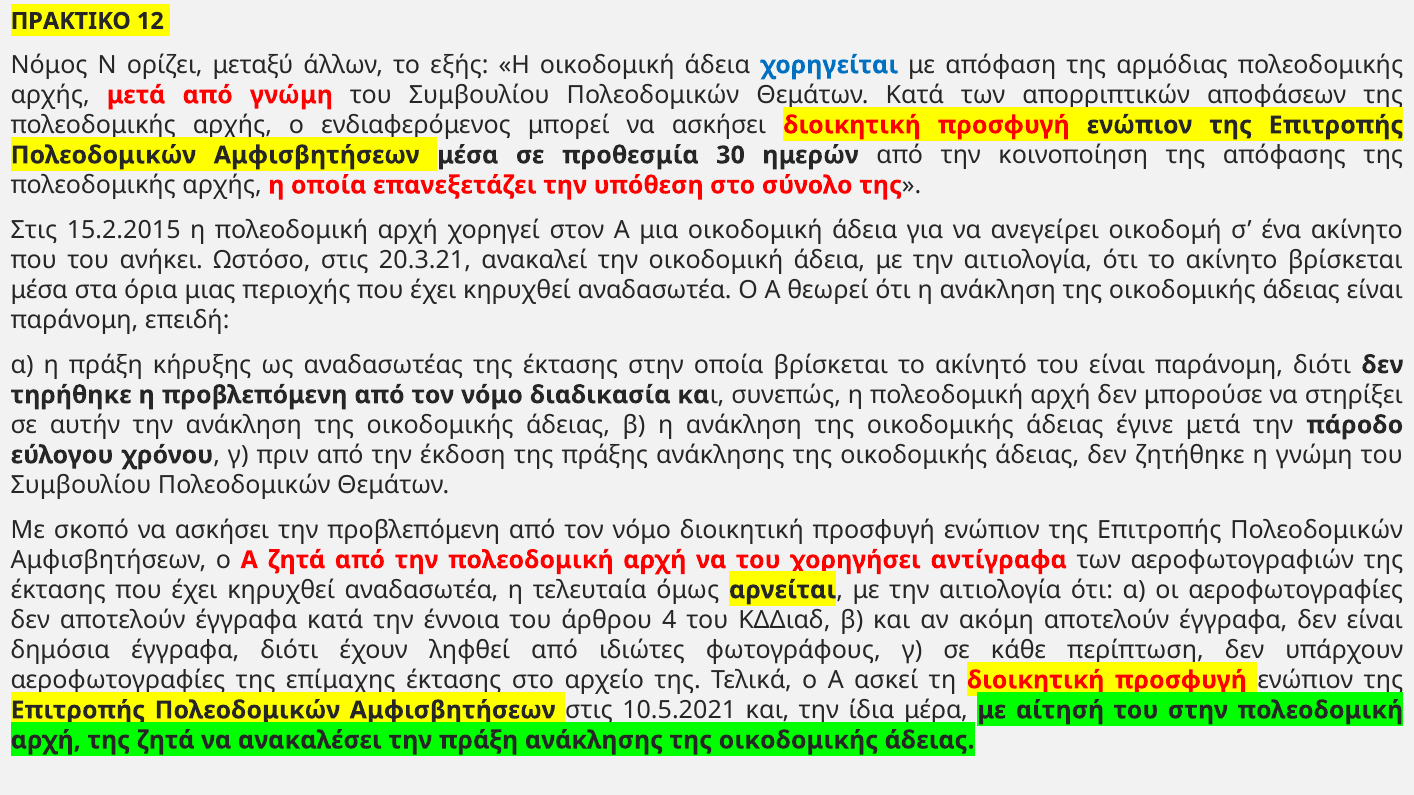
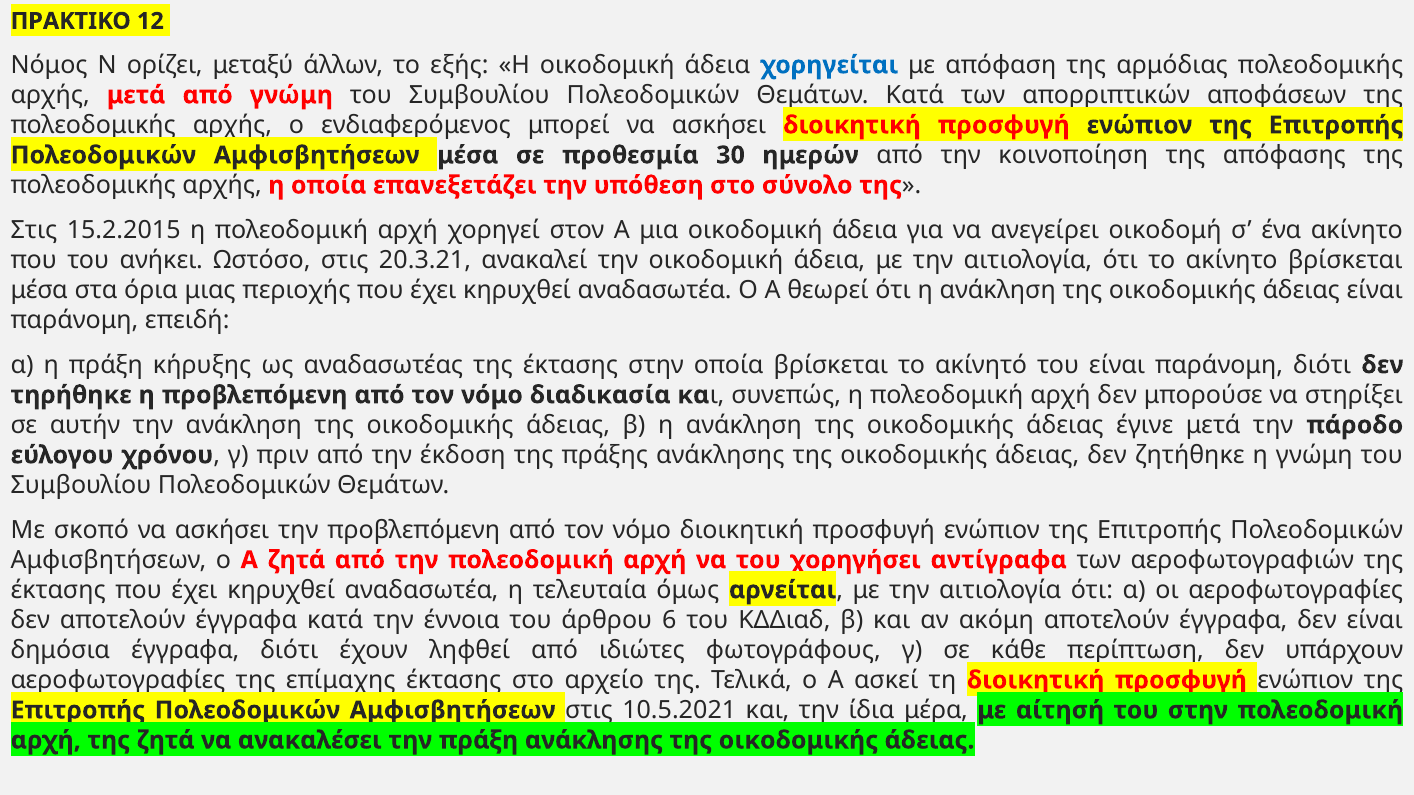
4: 4 -> 6 (669, 620)
